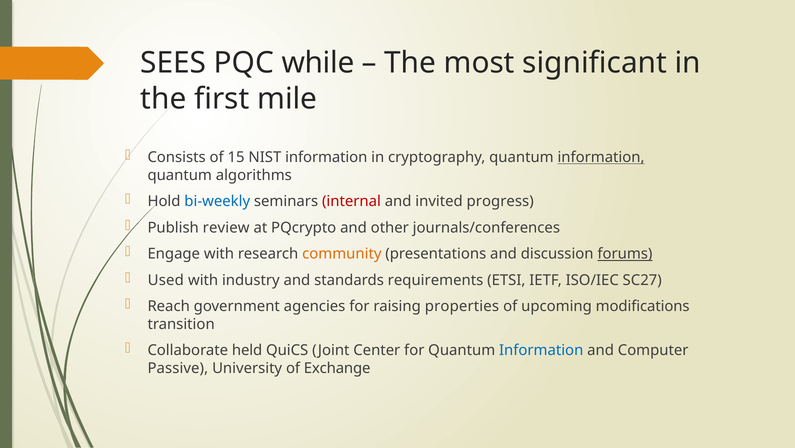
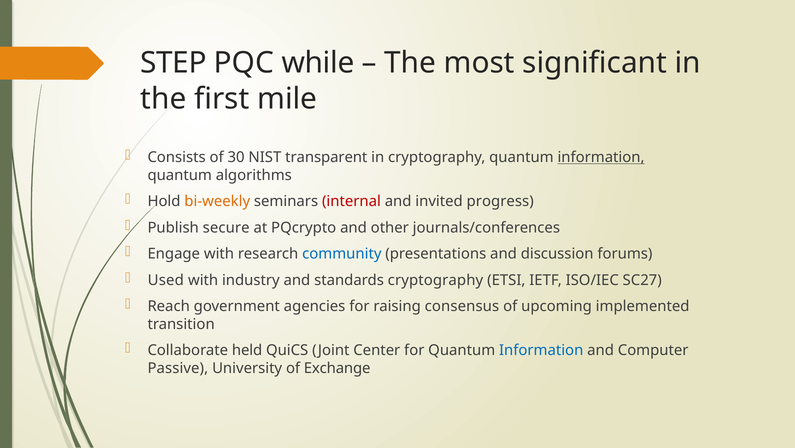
SEES: SEES -> STEP (173, 63)
15: 15 -> 30 (236, 157)
NIST information: information -> transparent (326, 157)
bi-weekly colour: blue -> orange (217, 201)
review: review -> secure (226, 227)
community colour: orange -> blue (342, 254)
forums underline: present -> none (625, 254)
standards requirements: requirements -> cryptography (435, 280)
properties: properties -> consensus (462, 306)
modifications: modifications -> implemented (643, 306)
